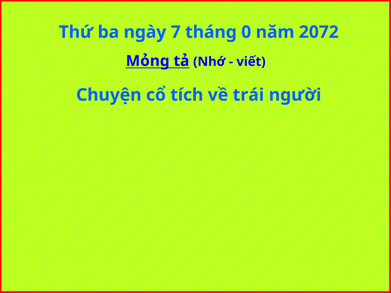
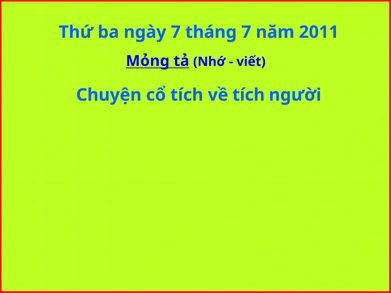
tháng 0: 0 -> 7 (246, 32)
2072: 2072 -> 2011 (319, 32)
về trái: trái -> tích (249, 95)
